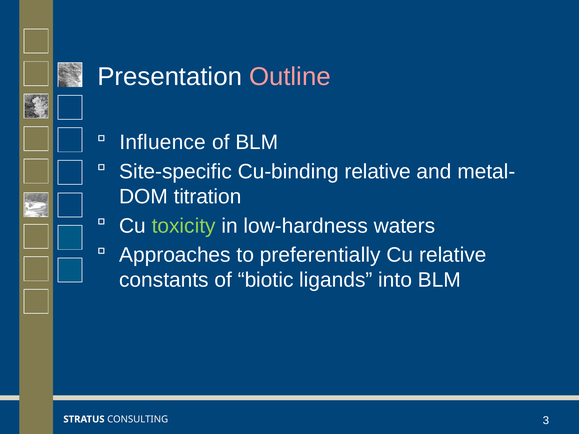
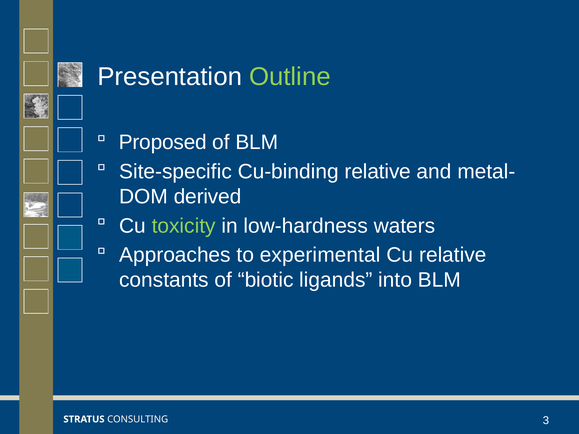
Outline colour: pink -> light green (290, 77)
Influence: Influence -> Proposed (163, 142)
titration: titration -> derived (208, 197)
preferentially: preferentially -> experimental (320, 255)
